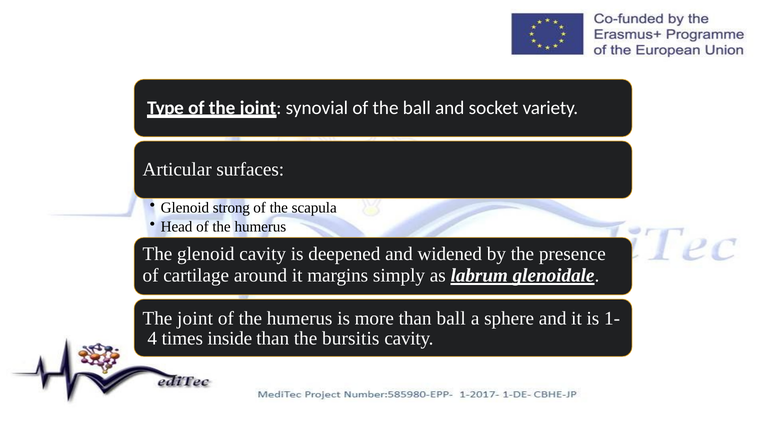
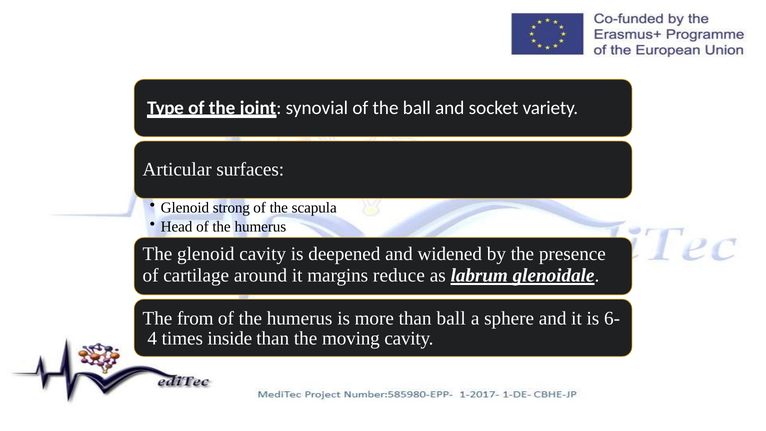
simply: simply -> reduce (399, 275)
joint: joint -> from (195, 318)
1-: 1- -> 6- (612, 318)
bursitis: bursitis -> moving (351, 338)
